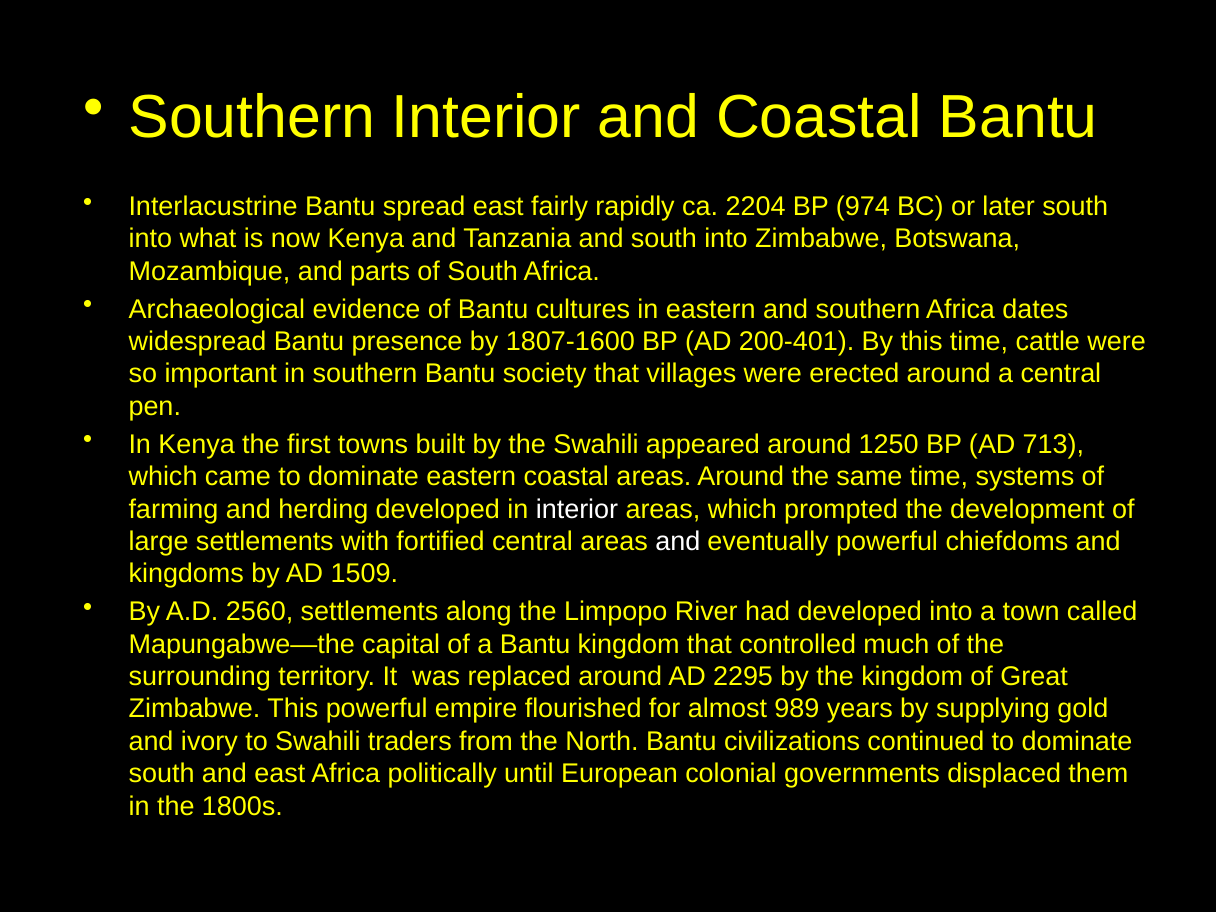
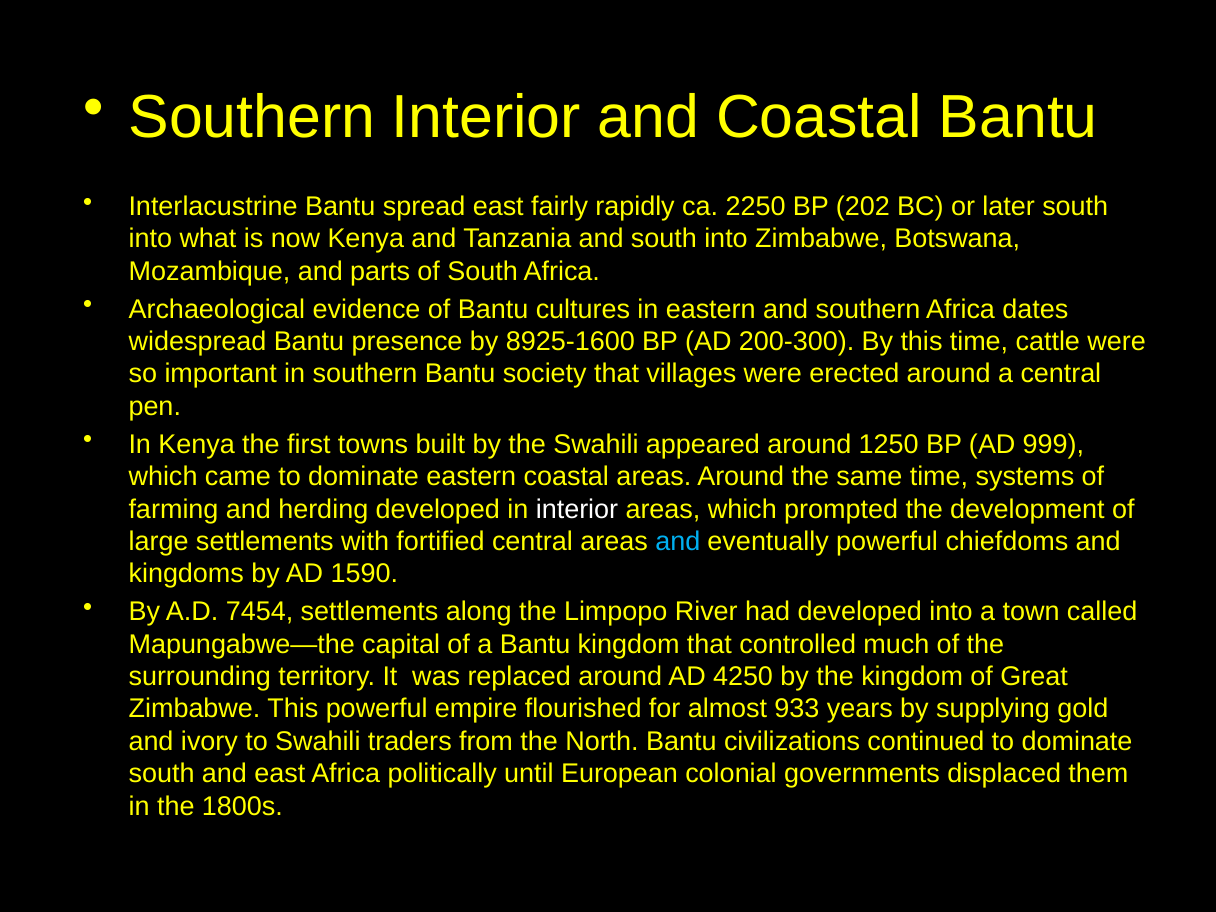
2204: 2204 -> 2250 (756, 207)
974: 974 -> 202 (863, 207)
1807-1600: 1807-1600 -> 8925-1600 (570, 342)
200-401: 200-401 -> 200-300 (797, 342)
713: 713 -> 999 (1053, 444)
and colour: white -> light blue (678, 542)
1509: 1509 -> 1590 (364, 574)
2560: 2560 -> 7454 (260, 612)
2295: 2295 -> 4250 (743, 677)
989: 989 -> 933 (797, 709)
